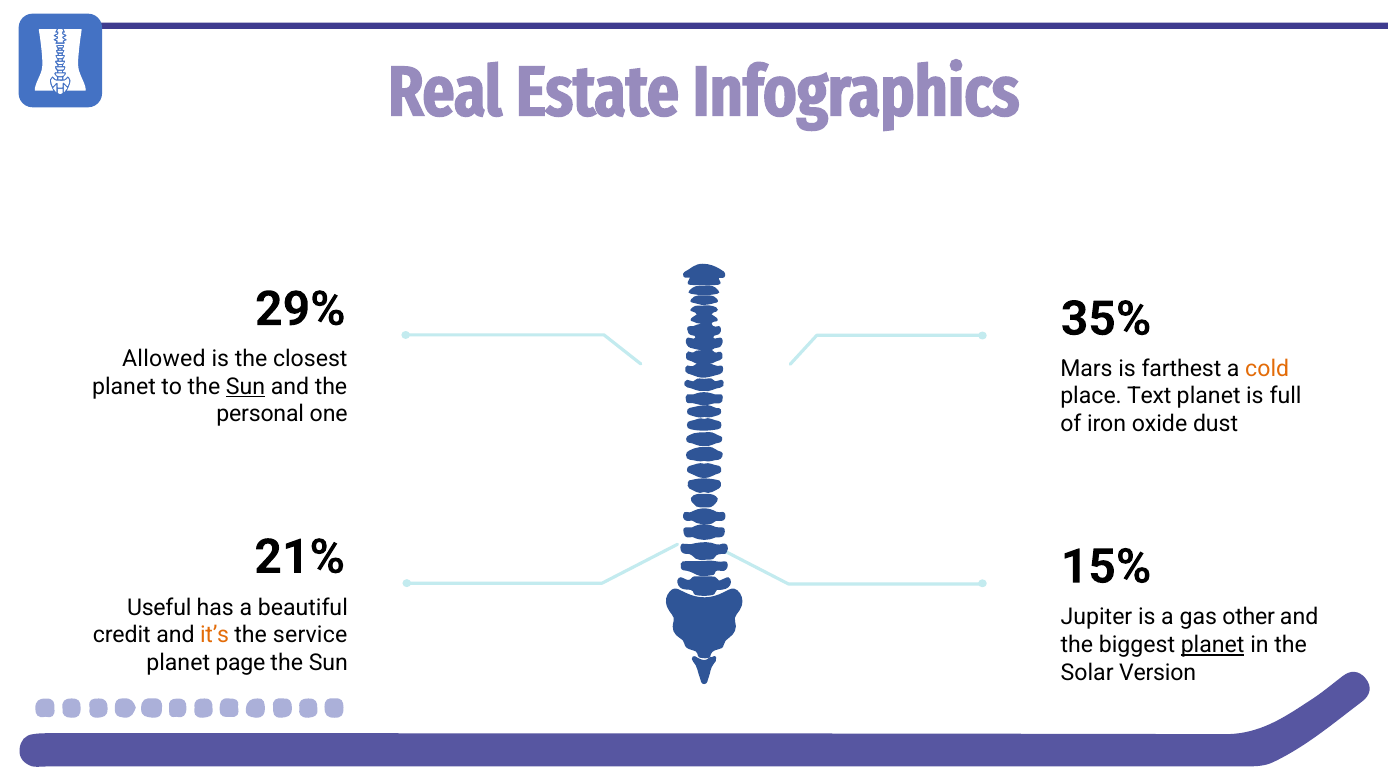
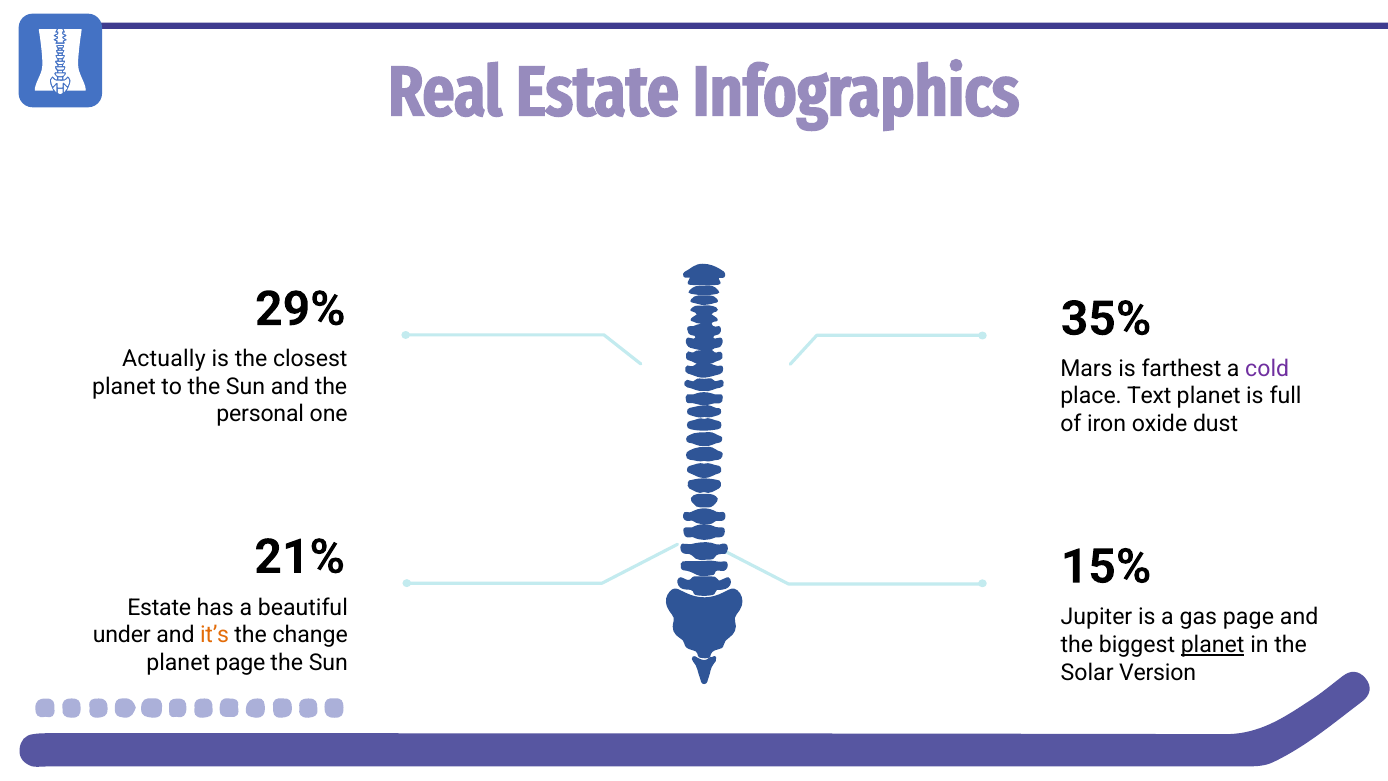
Allowed: Allowed -> Actually (164, 359)
cold colour: orange -> purple (1267, 368)
Sun underline: present -> none (245, 386)
Useful: Useful -> Estate (159, 607)
gas other: other -> page (1248, 617)
credit: credit -> under (122, 635)
service: service -> change (310, 635)
